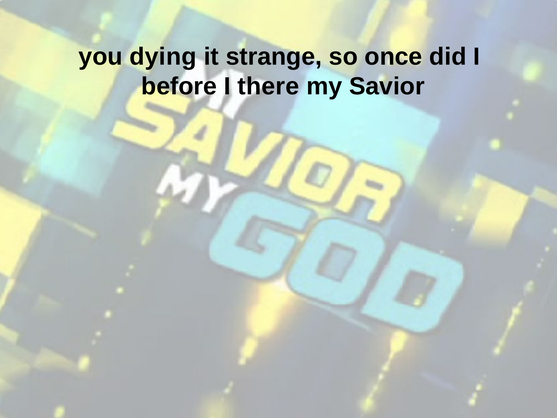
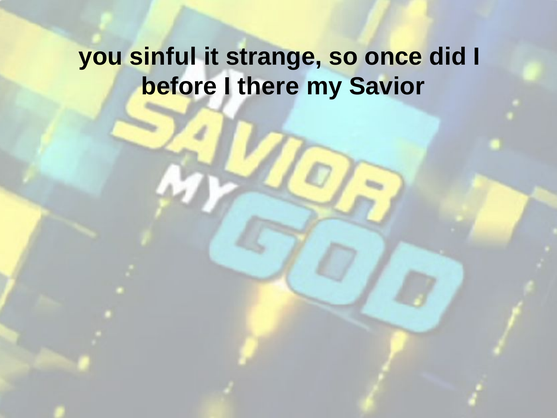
dying: dying -> sinful (163, 56)
